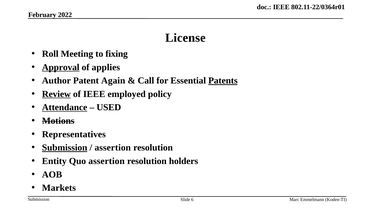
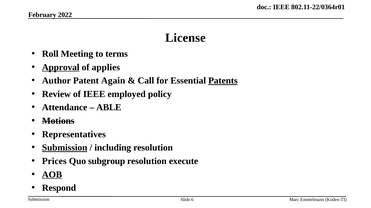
fixing: fixing -> terms (117, 54)
Review underline: present -> none (56, 94)
Attendance underline: present -> none (65, 108)
USED: USED -> ABLE (109, 108)
assertion: assertion -> including (113, 148)
Entity: Entity -> Prices (54, 162)
Quo assertion: assertion -> subgroup (107, 162)
holders: holders -> execute (184, 162)
AOB underline: none -> present (52, 175)
Markets: Markets -> Respond (59, 189)
